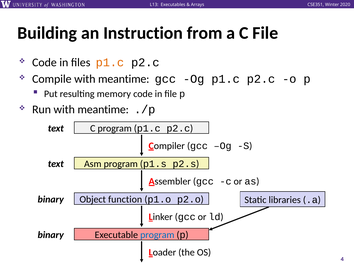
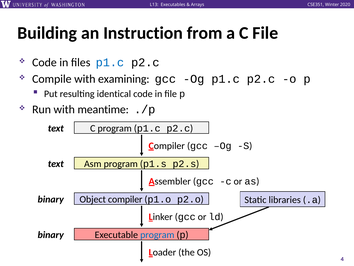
p1.c colour: orange -> blue (110, 62)
Compile with meantime: meantime -> examining (124, 79)
memory: memory -> identical (114, 94)
Object function: function -> compiler (125, 199)
